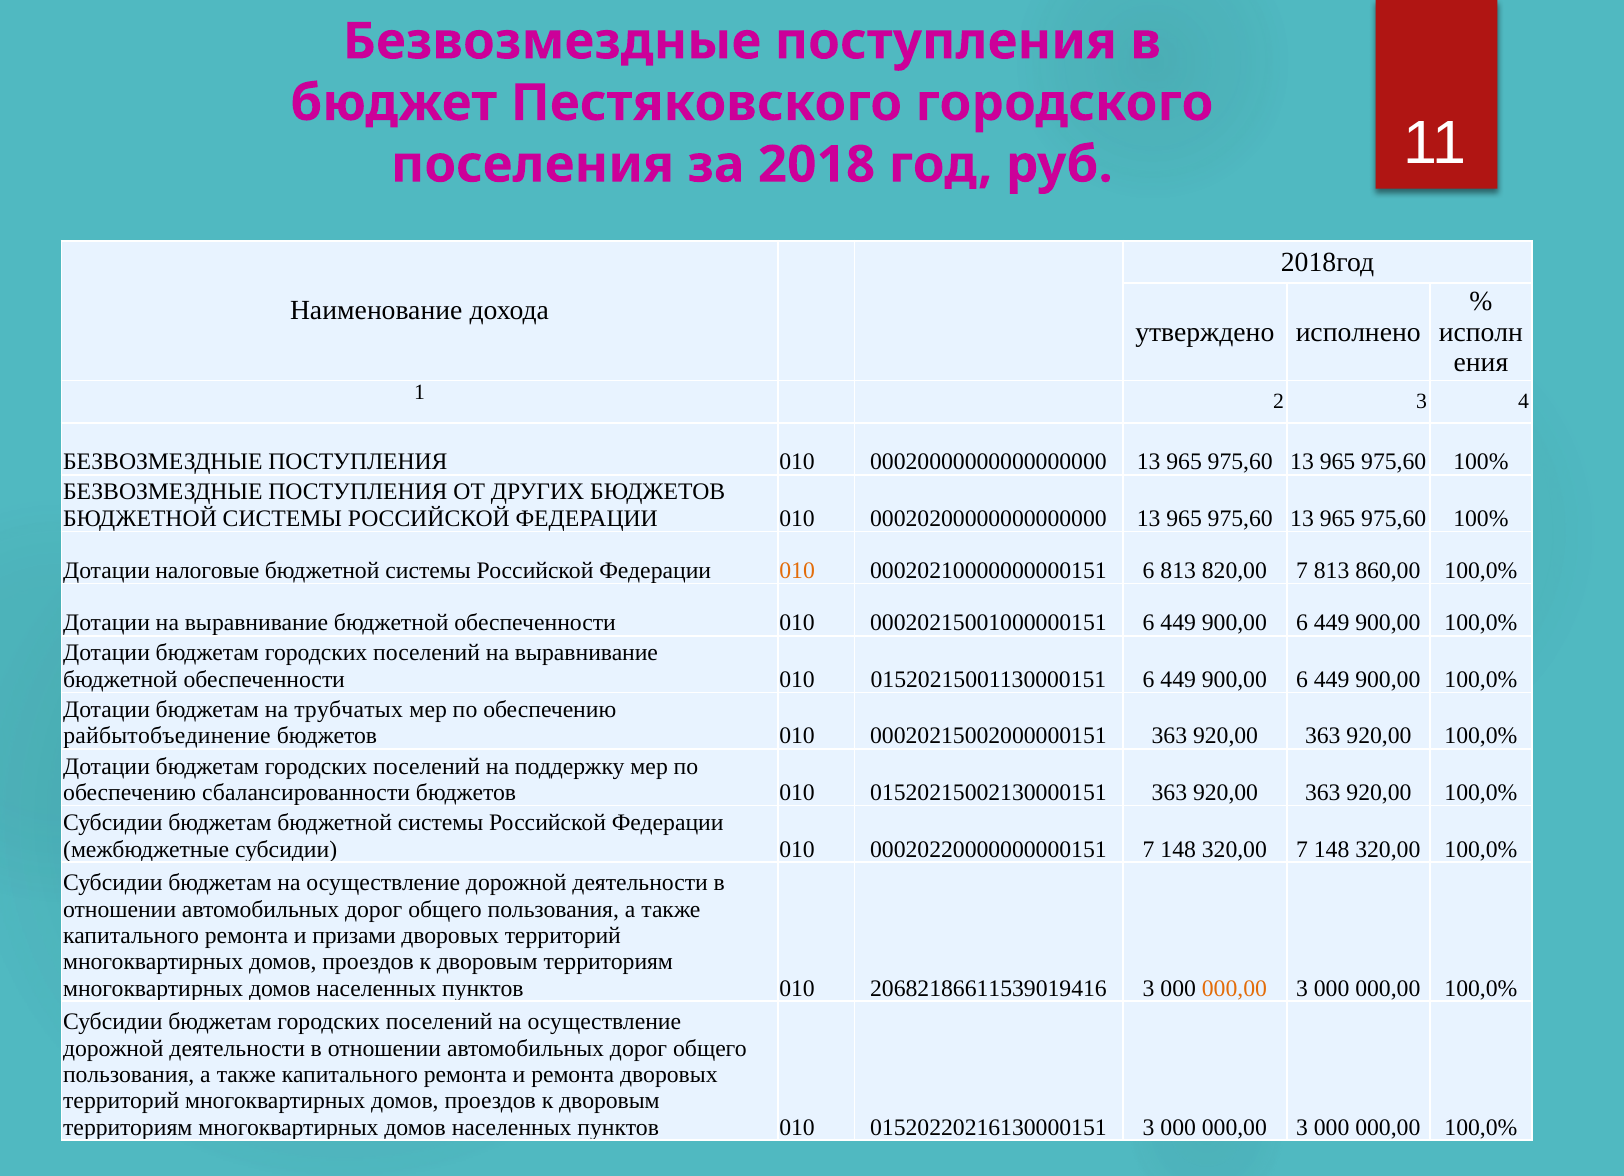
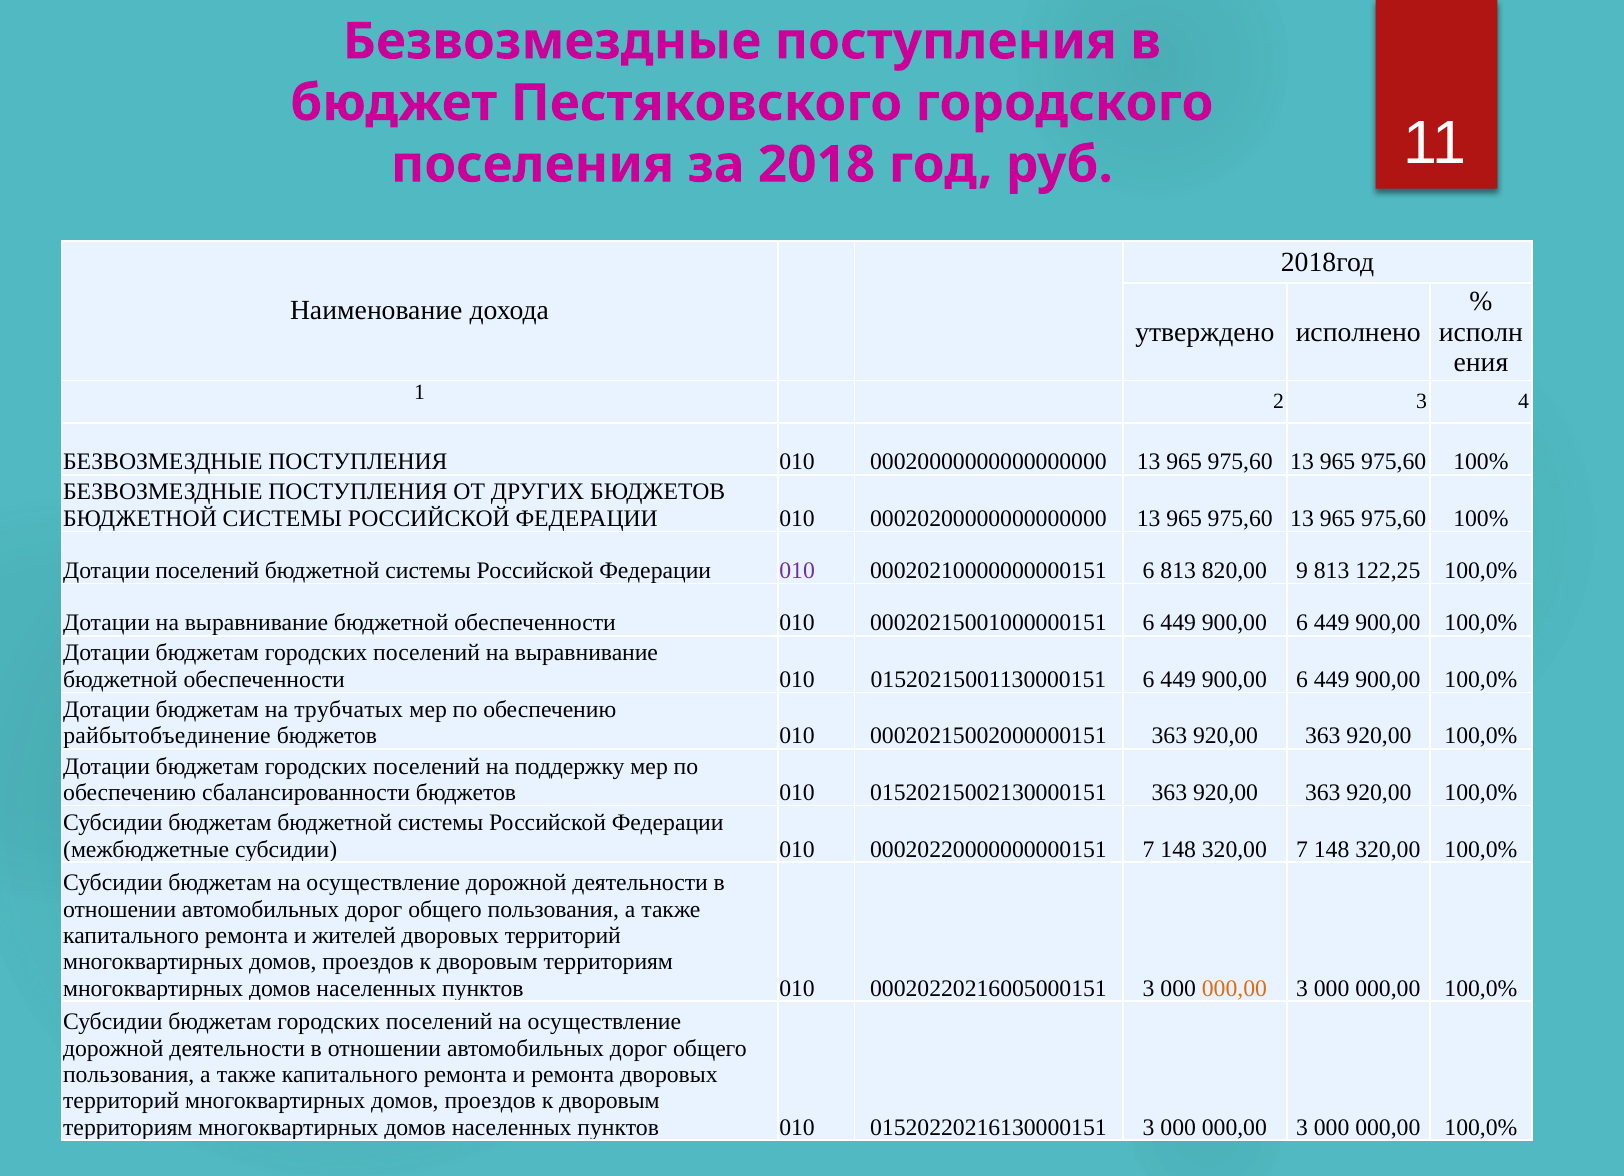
Дотации налоговые: налоговые -> поселений (207, 571)
010 colour: orange -> purple (797, 571)
820,00 7: 7 -> 9 (1302, 571)
860,00: 860,00 -> 122,25 (1388, 571)
призaми: призaми -> жителей (354, 936)
20682186611539019416: 20682186611539019416 -> 00020220216005000151 (988, 988)
